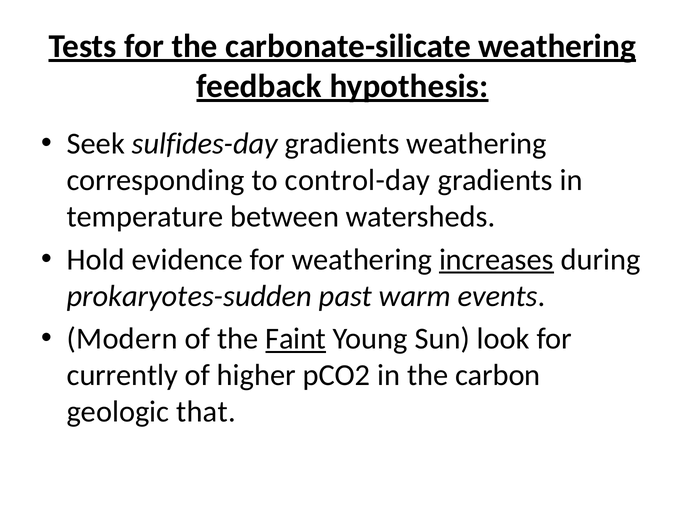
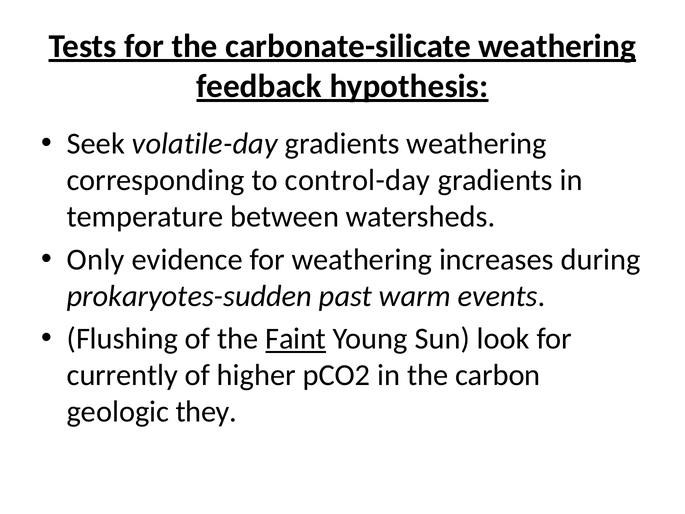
sulfides-day: sulfides-day -> volatile-day (205, 144)
Hold: Hold -> Only (96, 259)
increases underline: present -> none (496, 259)
Modern: Modern -> Flushing (122, 339)
that: that -> they (206, 412)
